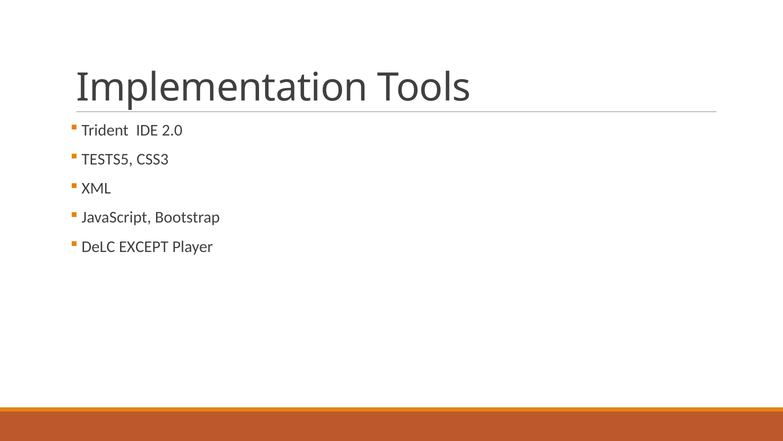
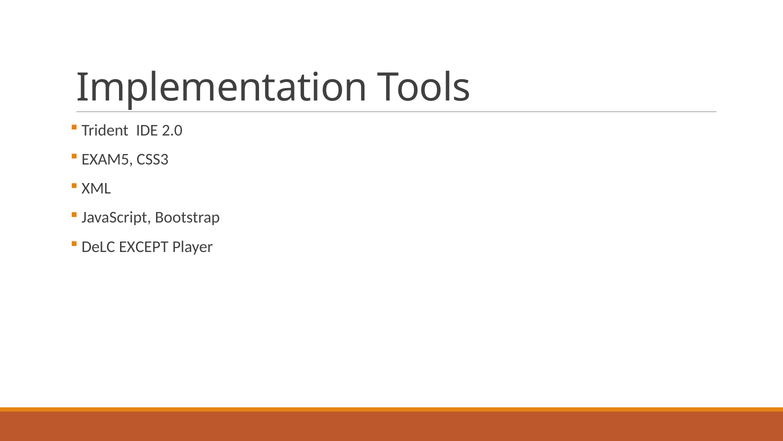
TESTS5: TESTS5 -> EXAM5 (107, 159)
